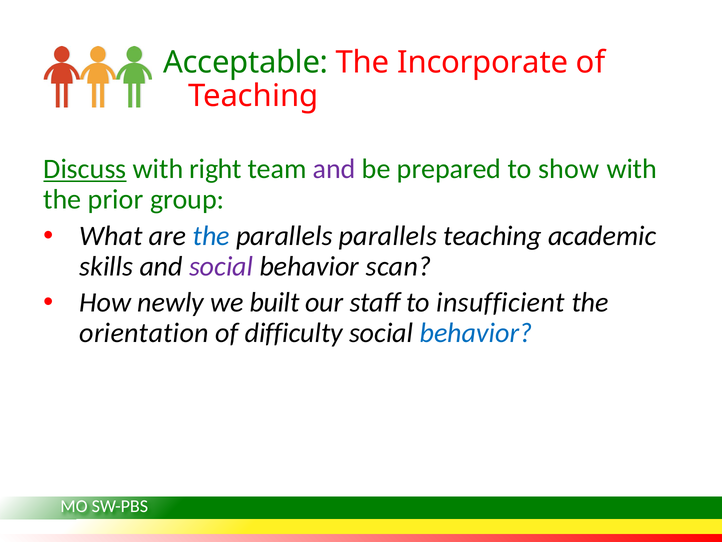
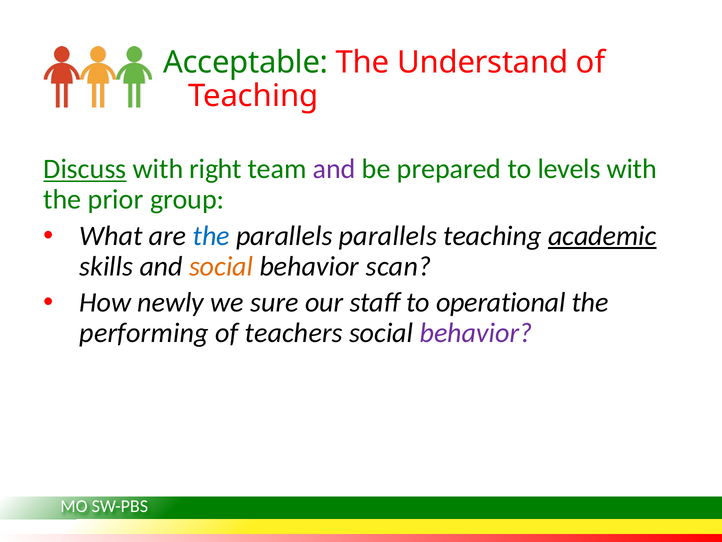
Incorporate: Incorporate -> Understand (483, 63)
show: show -> levels (569, 169)
academic underline: none -> present (602, 236)
social colour: purple -> orange (221, 266)
built: built -> sure (274, 302)
insufficient: insufficient -> operational (501, 302)
orientation: orientation -> performing (144, 333)
difficulty: difficulty -> teachers (294, 333)
behavior colour: blue -> purple (476, 333)
